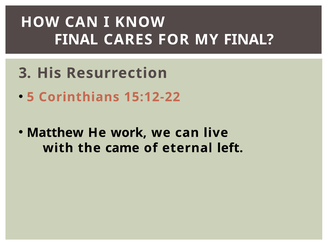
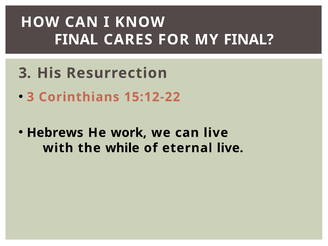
5: 5 -> 3 (30, 97)
Matthew: Matthew -> Hebrews (55, 133)
came: came -> while (122, 148)
eternal left: left -> live (230, 148)
